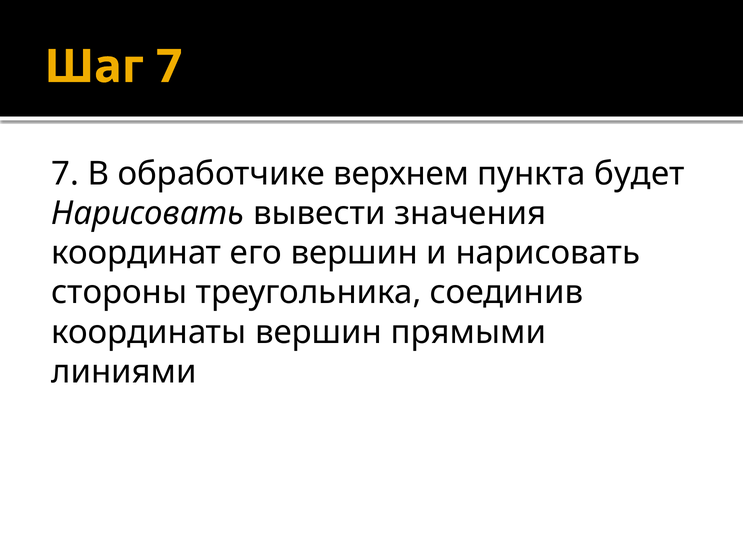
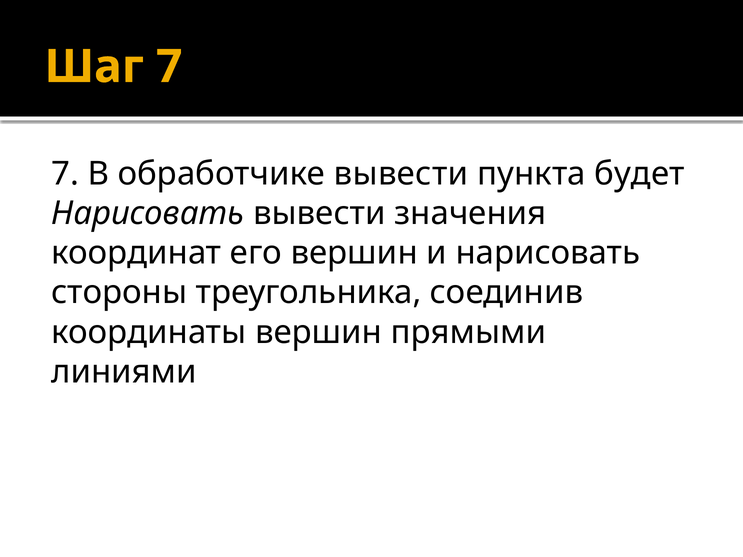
обработчике верхнем: верхнем -> вывести (401, 174)
